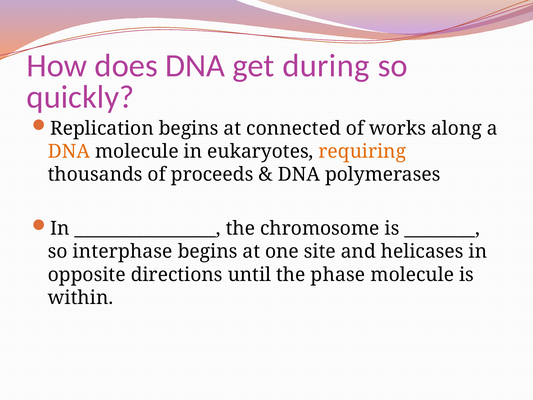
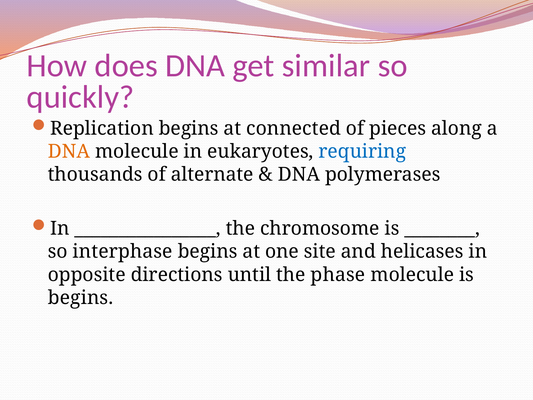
during: during -> similar (326, 66)
works: works -> pieces (398, 128)
requiring colour: orange -> blue (362, 151)
proceeds: proceeds -> alternate (212, 174)
within: within -> begins (81, 298)
